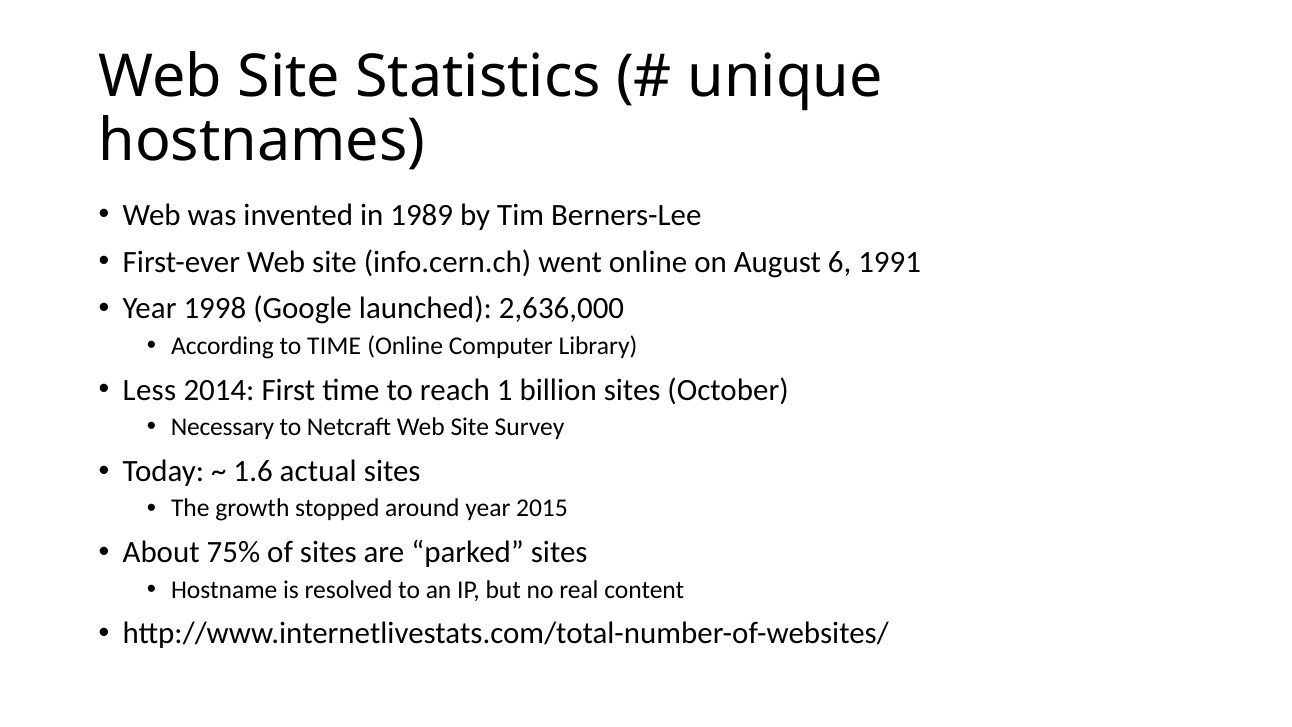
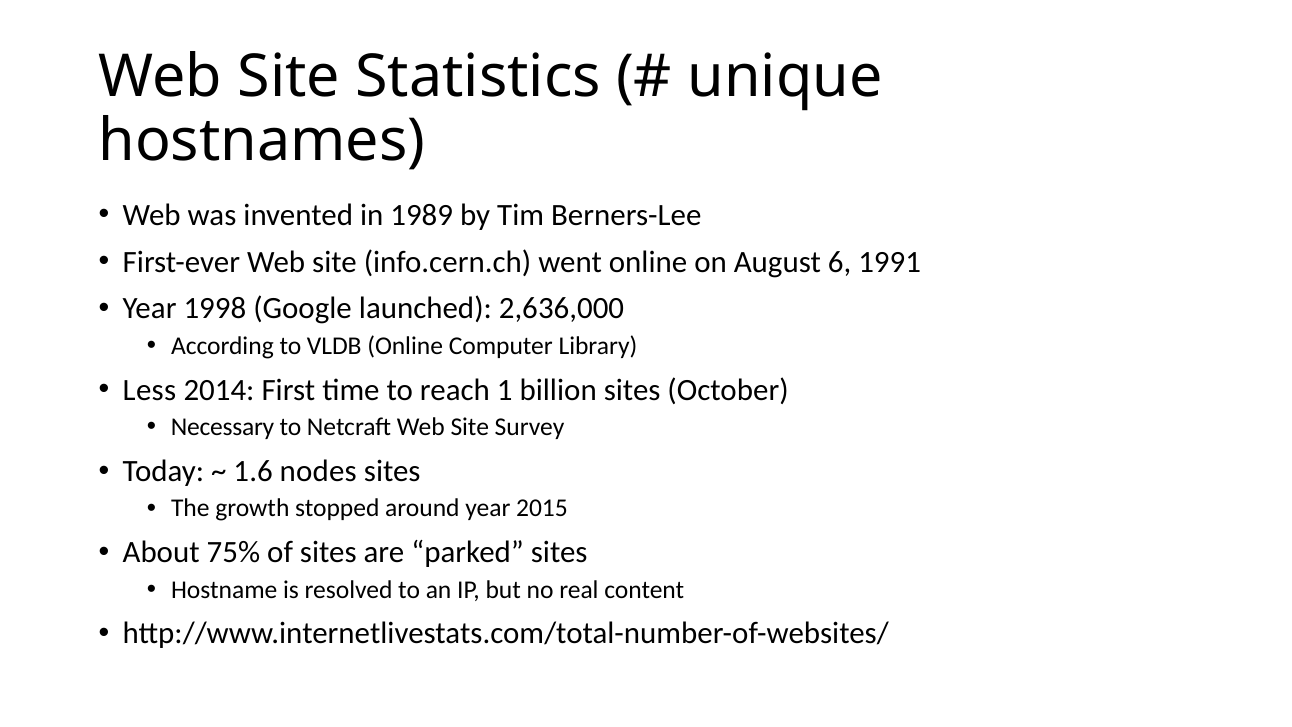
to TIME: TIME -> VLDB (334, 346)
actual: actual -> nodes (318, 471)
